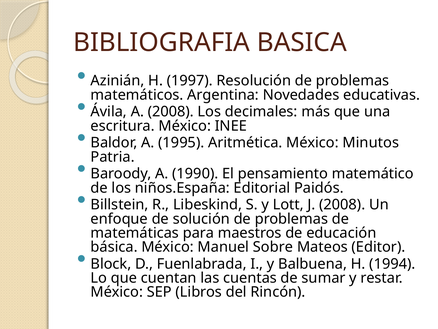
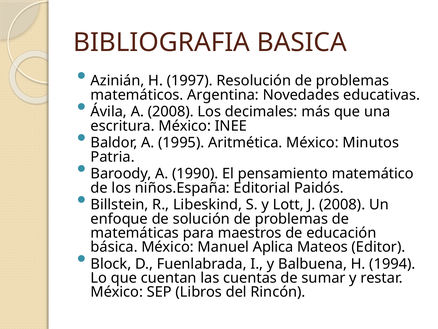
Sobre: Sobre -> Aplica (273, 247)
